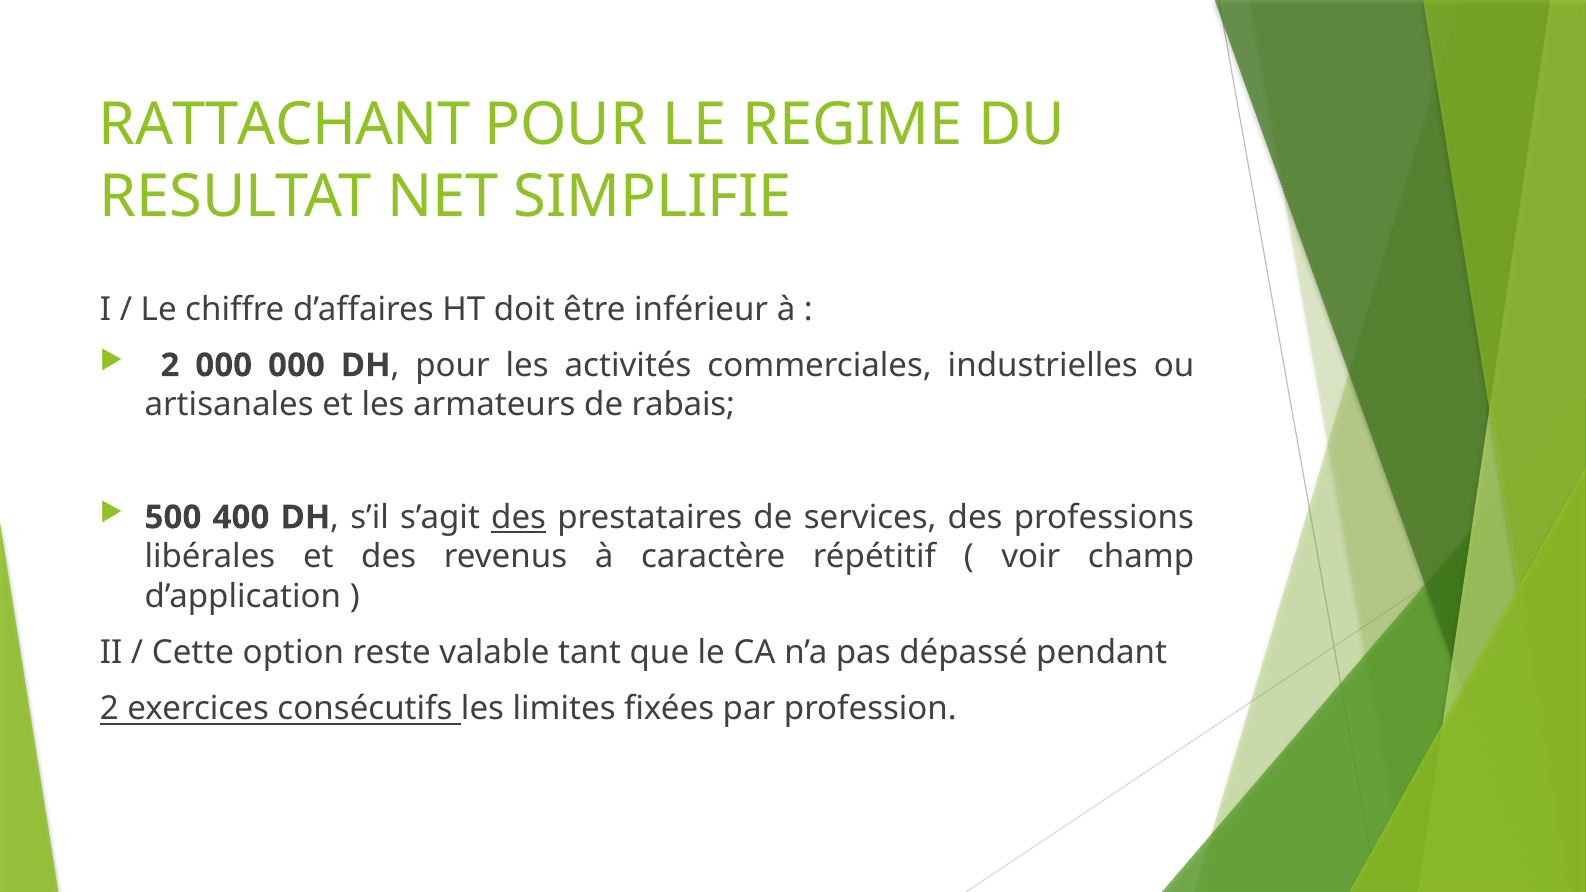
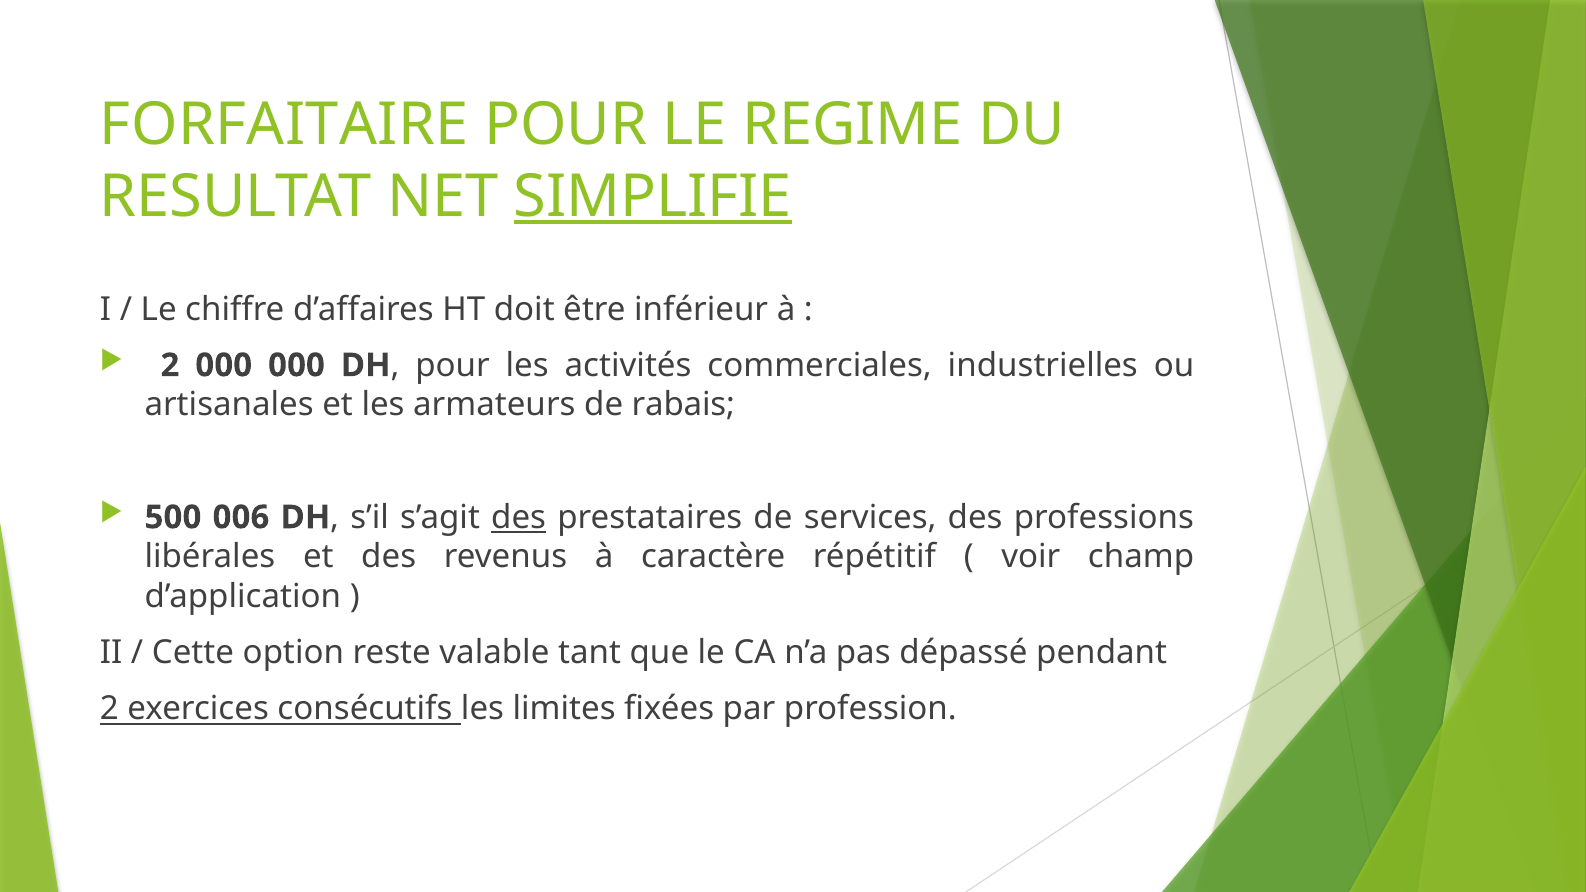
RATTACHANT: RATTACHANT -> FORFAITAIRE (284, 125)
SIMPLIFIE underline: none -> present (653, 196)
400: 400 -> 006 (241, 517)
